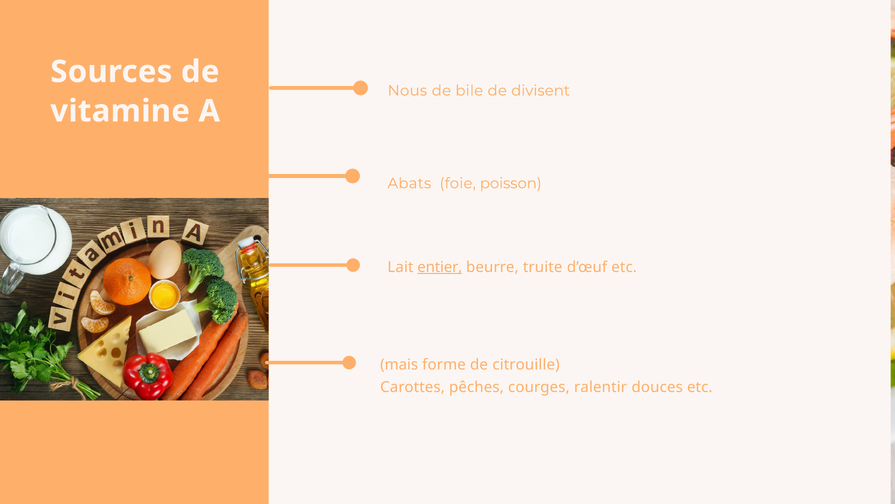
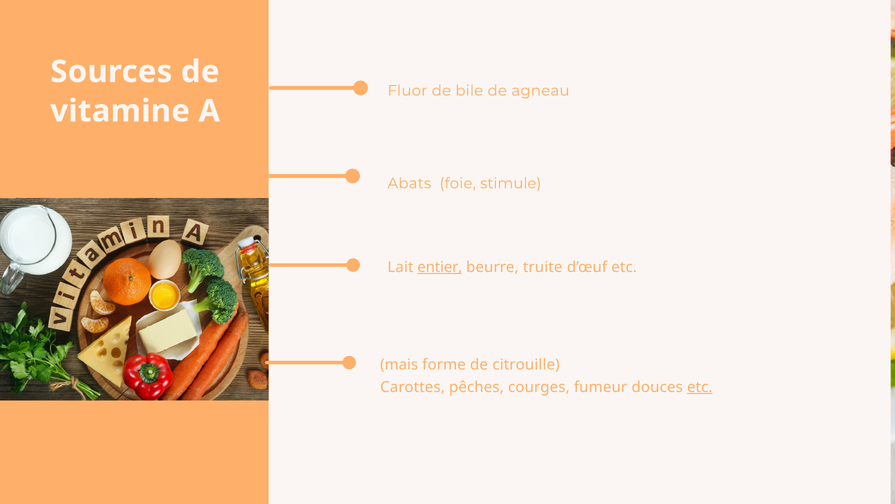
Nous: Nous -> Fluor (407, 91)
divisent: divisent -> agneau (540, 91)
poisson: poisson -> stimule (511, 183)
ralentir: ralentir -> fumeur (601, 387)
etc underline: none -> present (700, 387)
